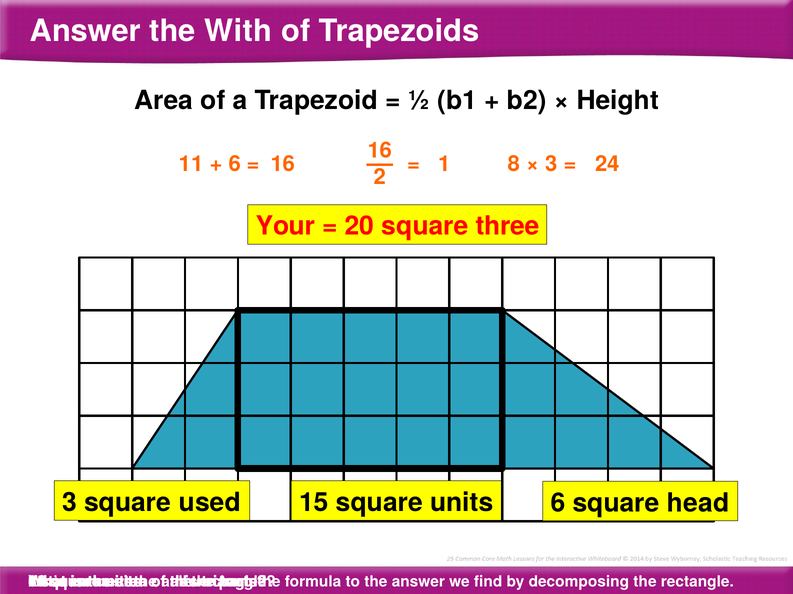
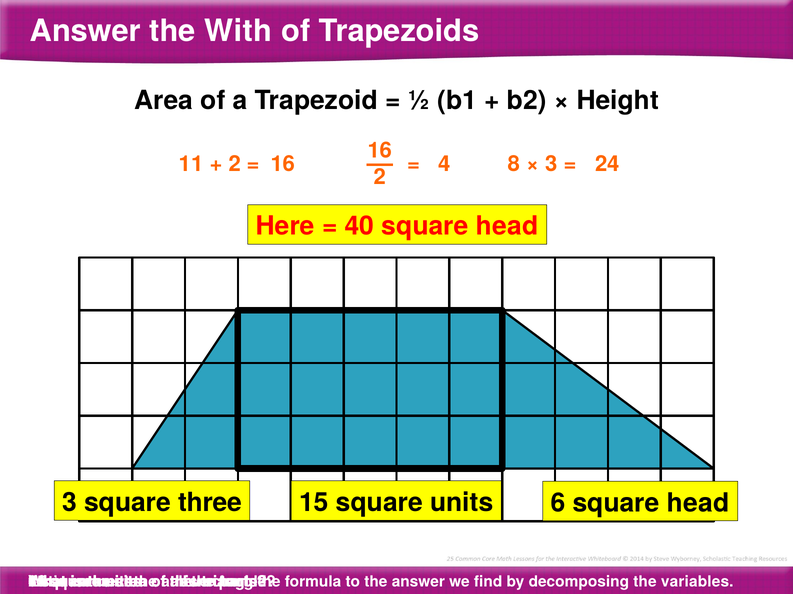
6: 6 -> 2 (235, 164)
1: 1 -> 4 (444, 164)
Your: Your -> Here (285, 226)
20: 20 -> 40 (359, 226)
three: three -> head (507, 226)
used: used -> three (210, 503)
decomposing the rectangle: rectangle -> variables (697, 582)
